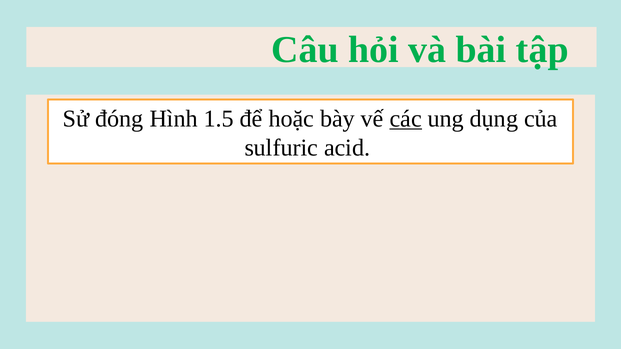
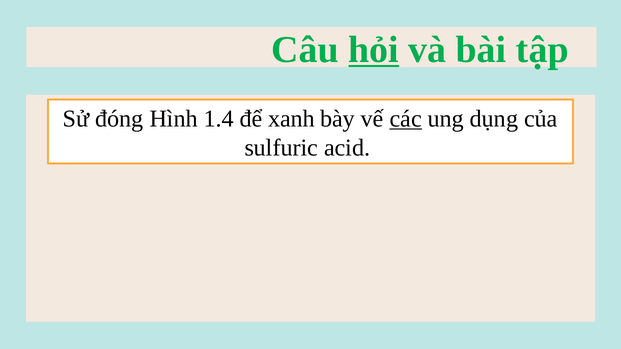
hỏi underline: none -> present (374, 50)
1.5: 1.5 -> 1.4 (219, 119)
hoặc: hoặc -> xanh (291, 119)
